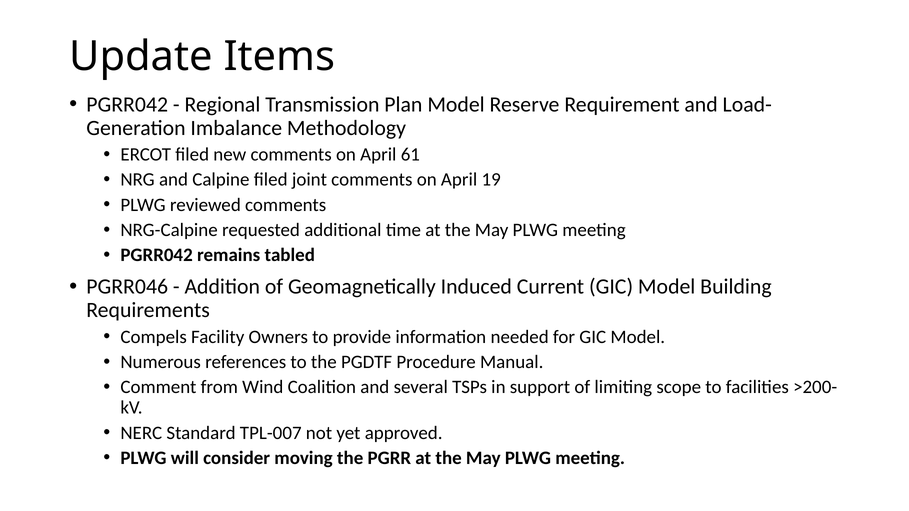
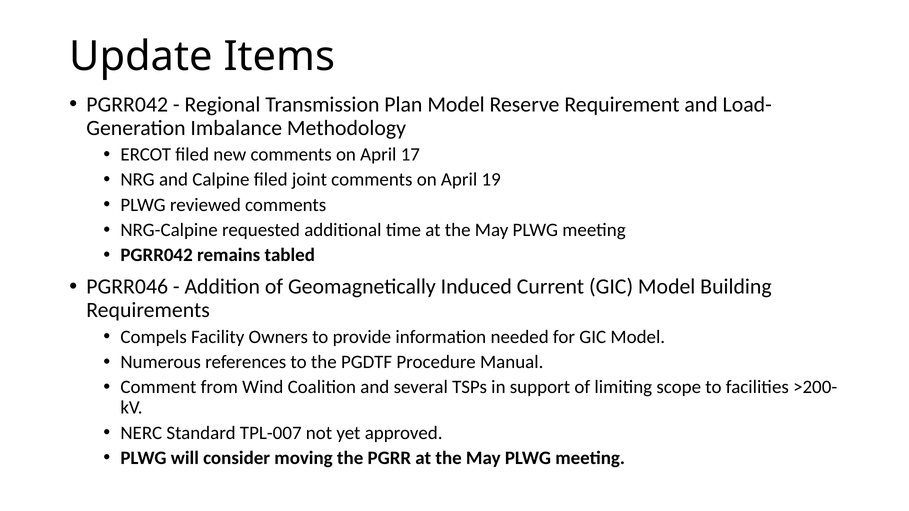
61: 61 -> 17 (410, 155)
